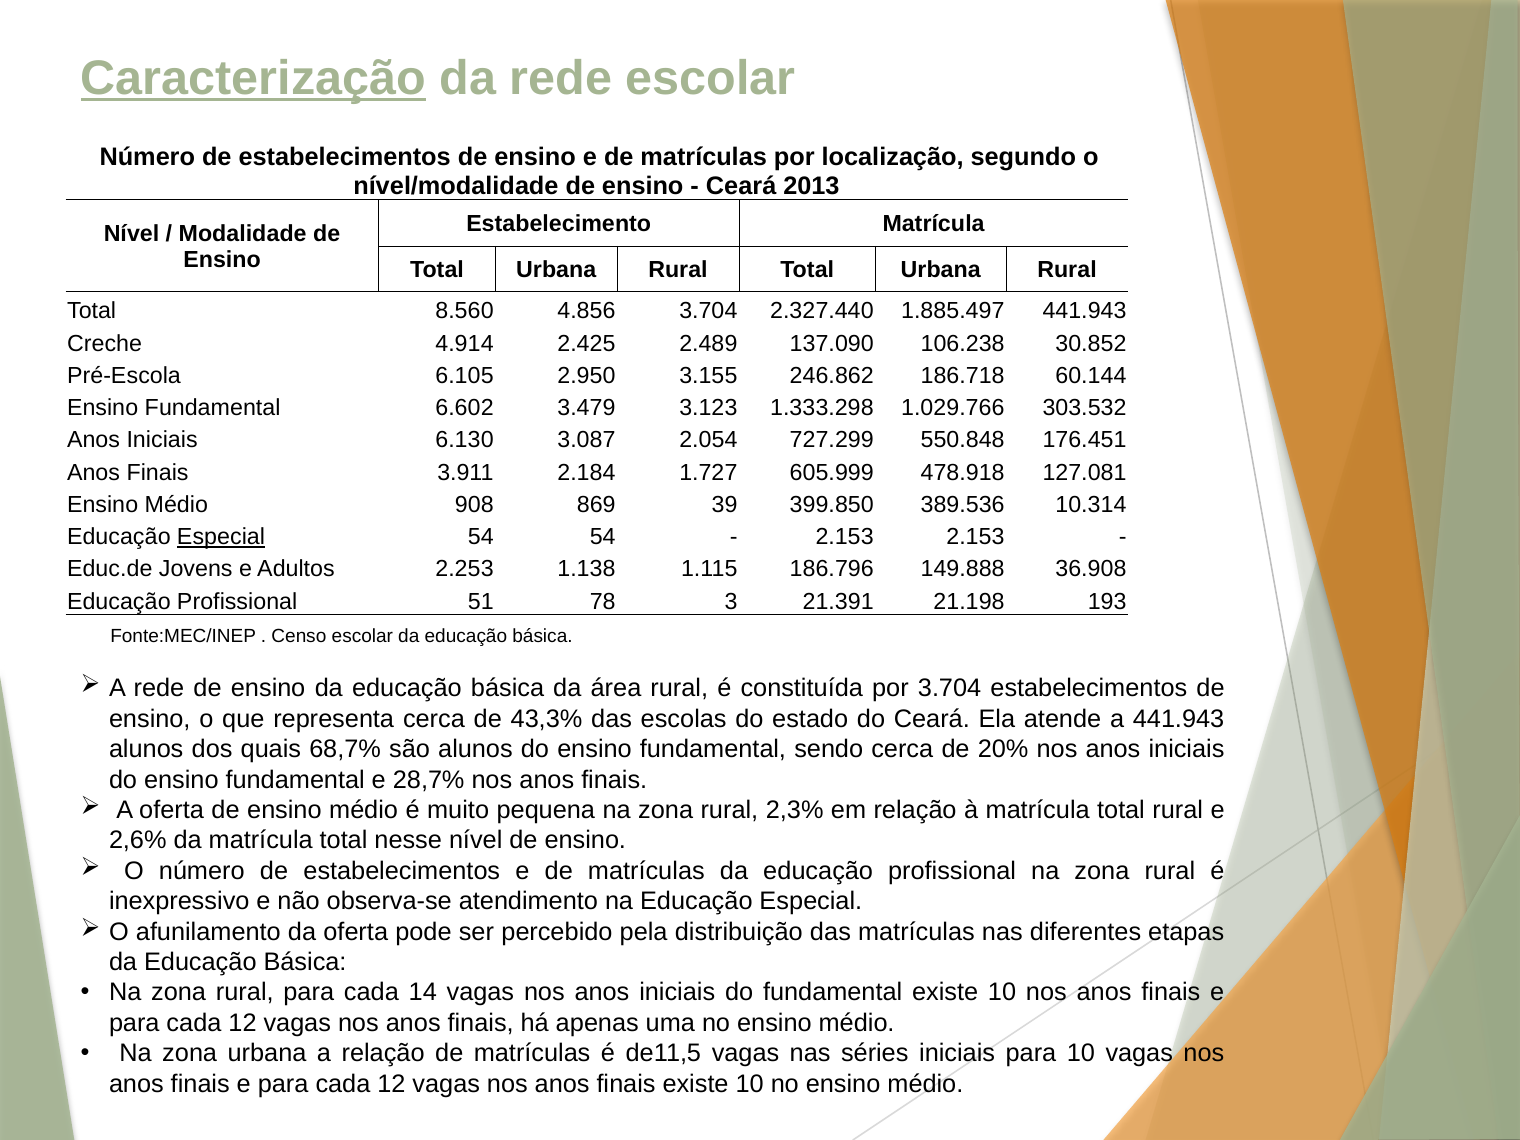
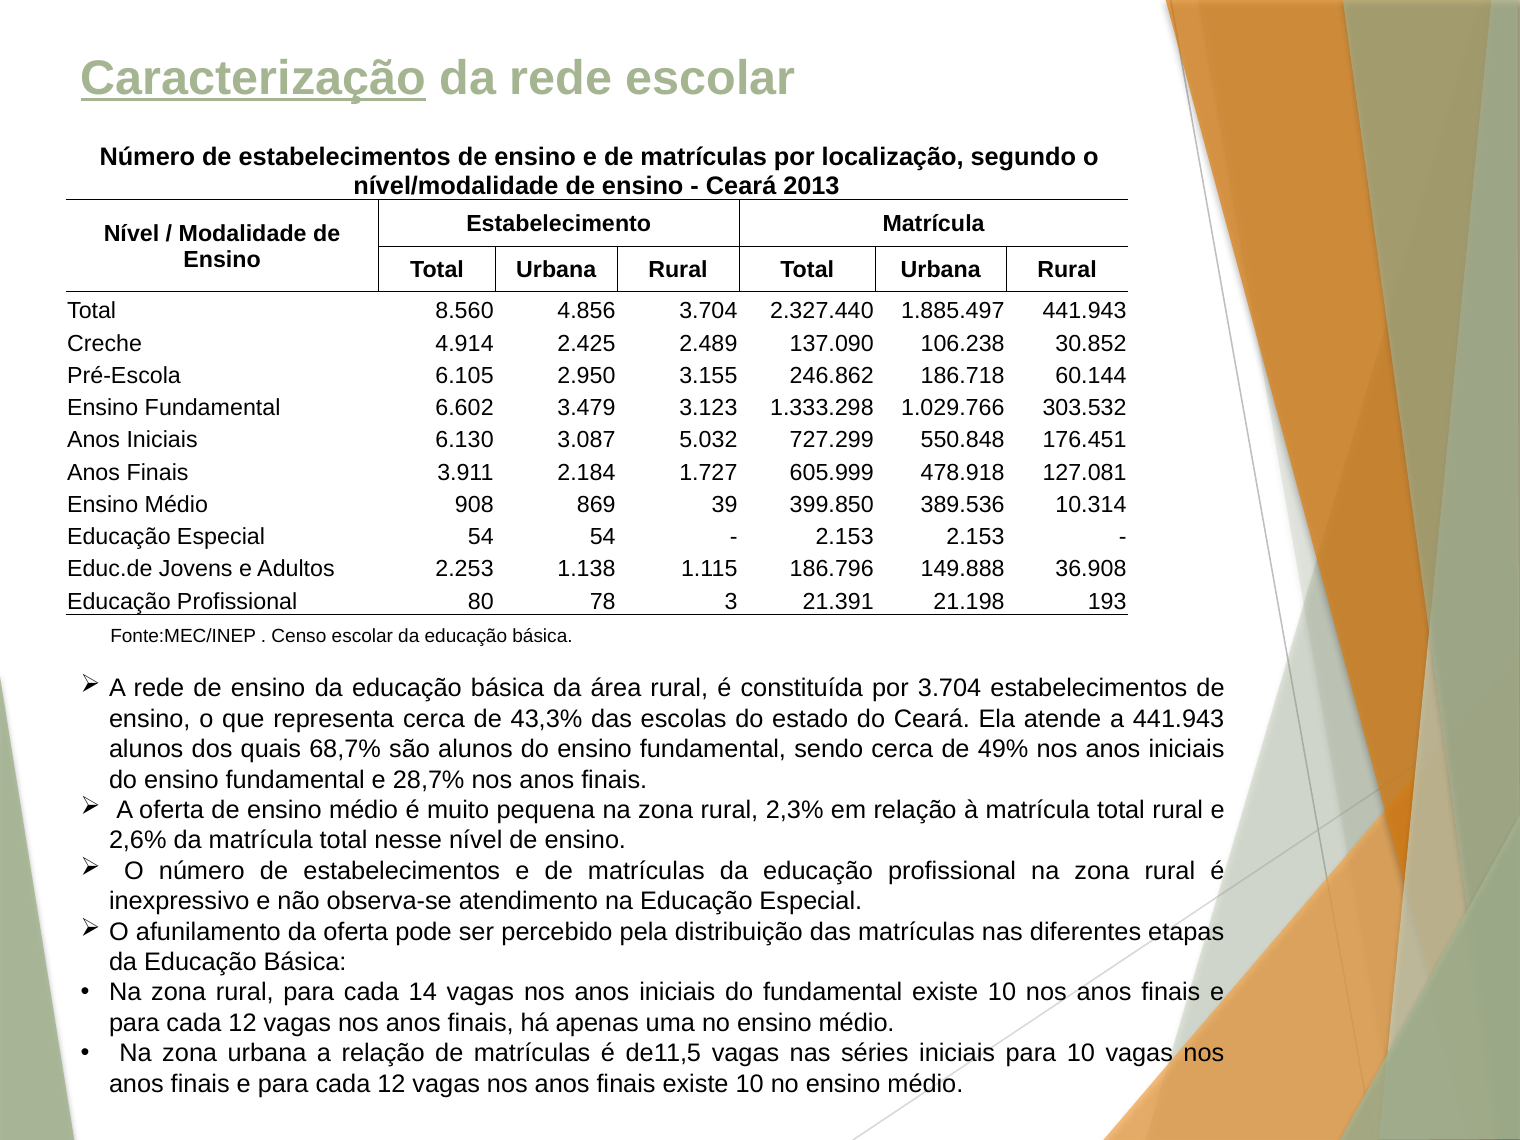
2.054: 2.054 -> 5.032 (708, 440)
Especial underline: present -> none (221, 537)
51: 51 -> 80 (481, 602)
20%: 20% -> 49% (1003, 749)
